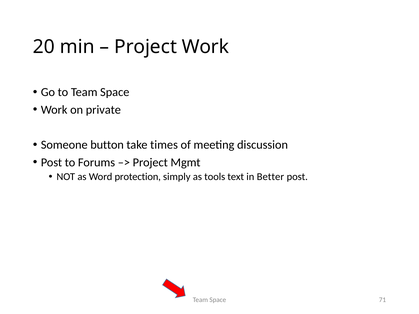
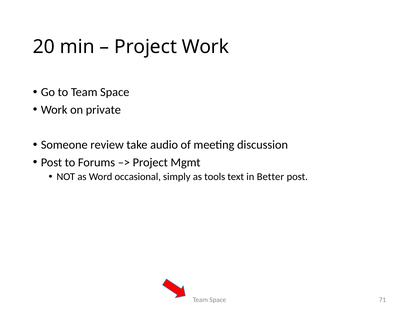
button: button -> review (107, 145)
times: times -> audio (164, 145)
protection: protection -> occasional (138, 177)
